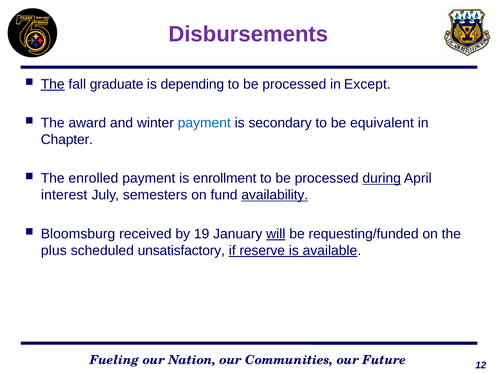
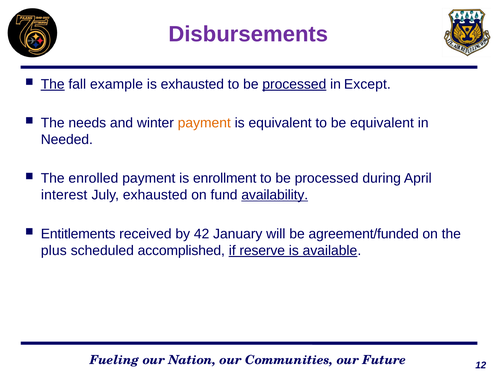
graduate: graduate -> example (116, 84)
is depending: depending -> exhausted (192, 84)
processed underline: none -> present (294, 84)
award: award -> needs (87, 123)
payment colour: blue -> orange (204, 123)
is secondary: secondary -> equivalent (280, 123)
Chapter: Chapter -> Needed (67, 139)
during underline: present -> none (382, 178)
July semesters: semesters -> exhausted (155, 195)
Bloomsburg: Bloomsburg -> Entitlements (78, 233)
19: 19 -> 42 (202, 233)
will underline: present -> none (276, 233)
requesting/funded: requesting/funded -> agreement/funded (364, 233)
unsatisfactory: unsatisfactory -> accomplished (181, 250)
